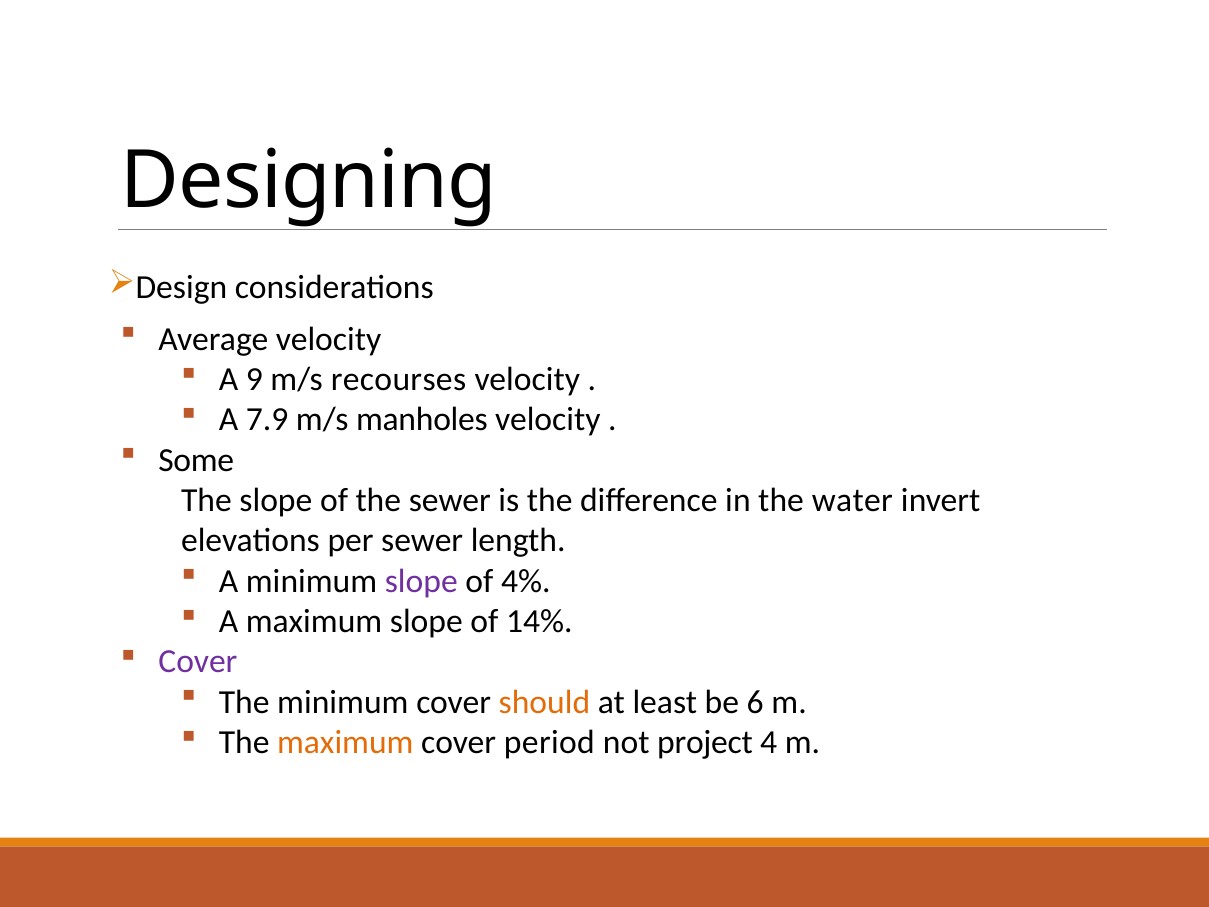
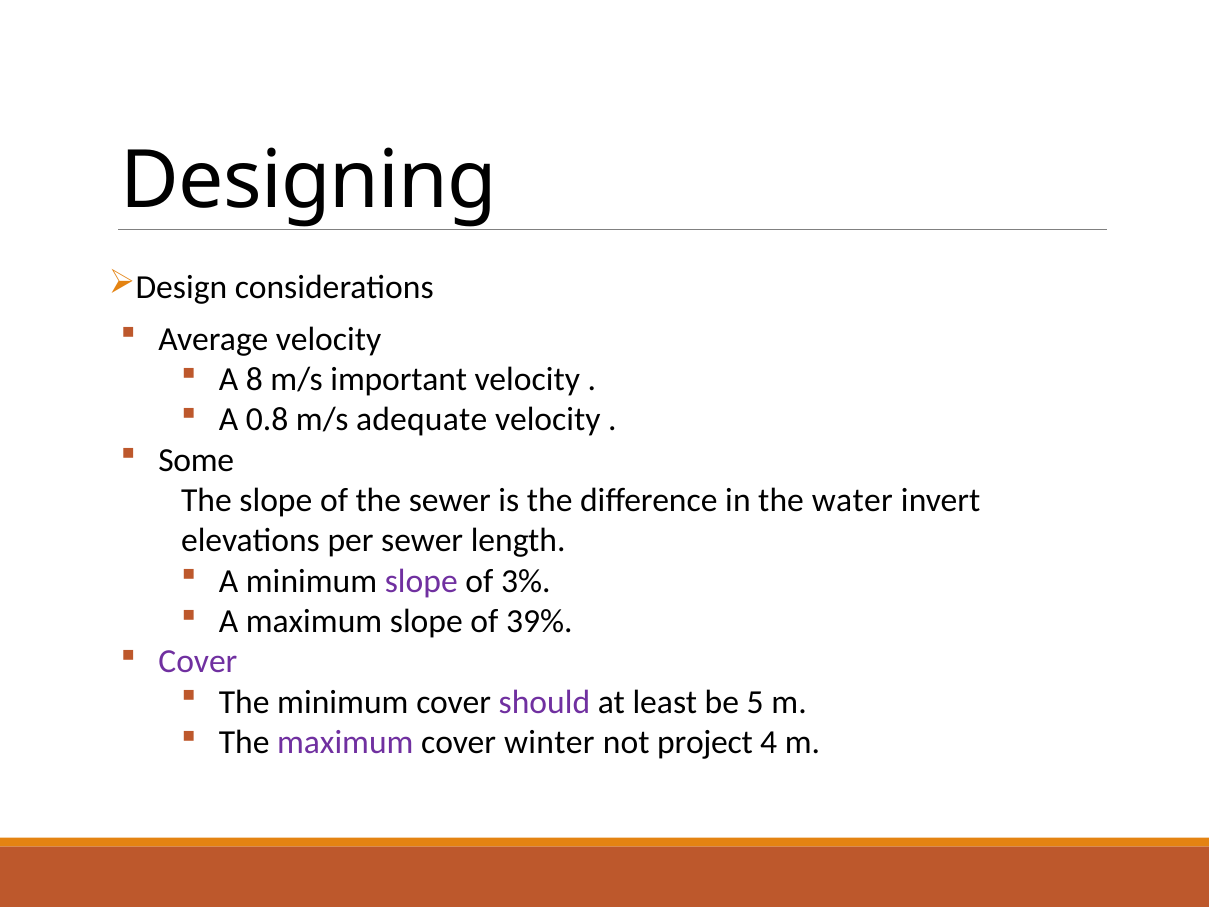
9: 9 -> 8 (254, 379)
recourses: recourses -> important (399, 379)
7.9: 7.9 -> 0.8 (267, 420)
manholes: manholes -> adequate (422, 420)
4%: 4% -> 3% (526, 581)
14%: 14% -> 39% (539, 621)
should colour: orange -> purple (544, 702)
6: 6 -> 5 (755, 702)
maximum colour: orange -> purple (345, 742)
period: period -> winter (549, 742)
